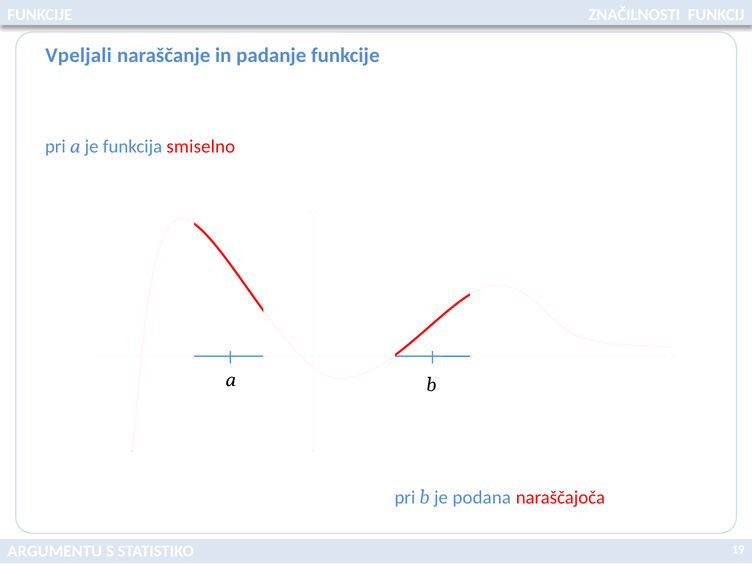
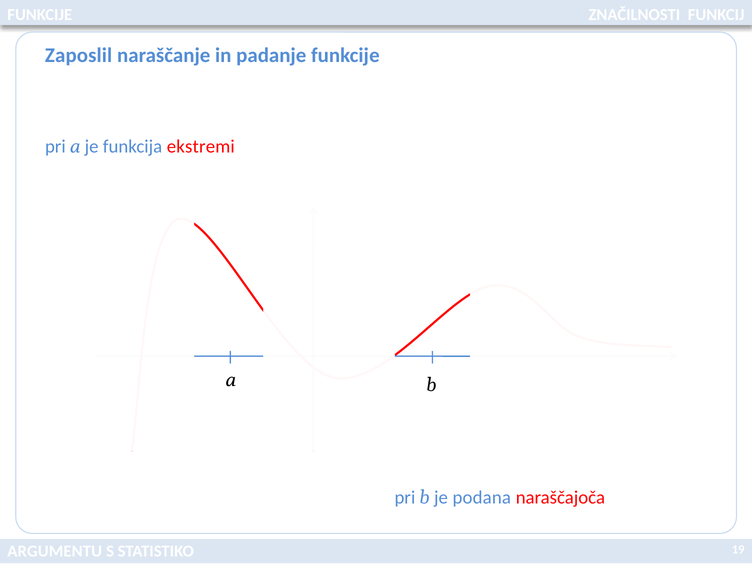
Vpeljali: Vpeljali -> Zaposlil (79, 55)
smiselno: smiselno -> ekstremi (201, 147)
